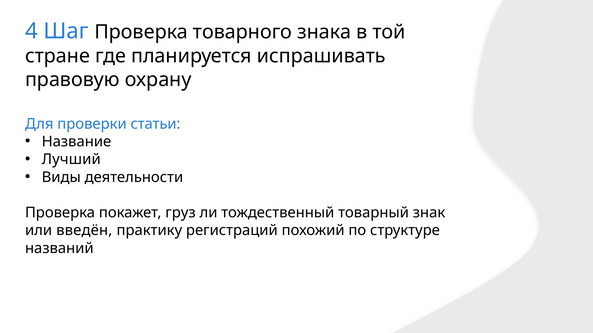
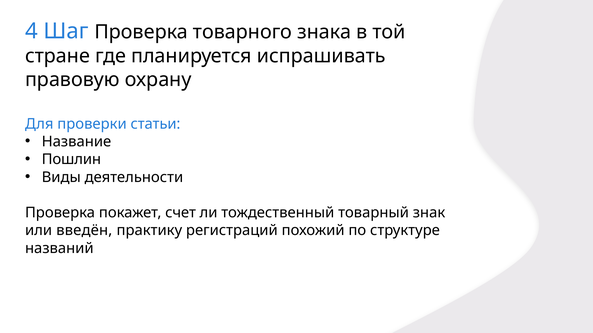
Лучший: Лучший -> Пошлин (71, 160)
груз: груз -> счет (181, 213)
